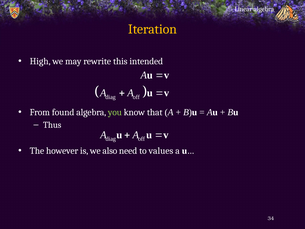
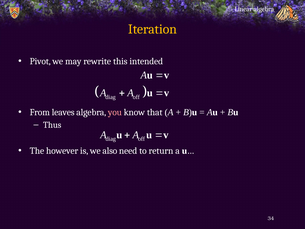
High: High -> Pivot (40, 61)
found: found -> leaves (63, 112)
you colour: light green -> pink (115, 112)
values: values -> return (161, 151)
